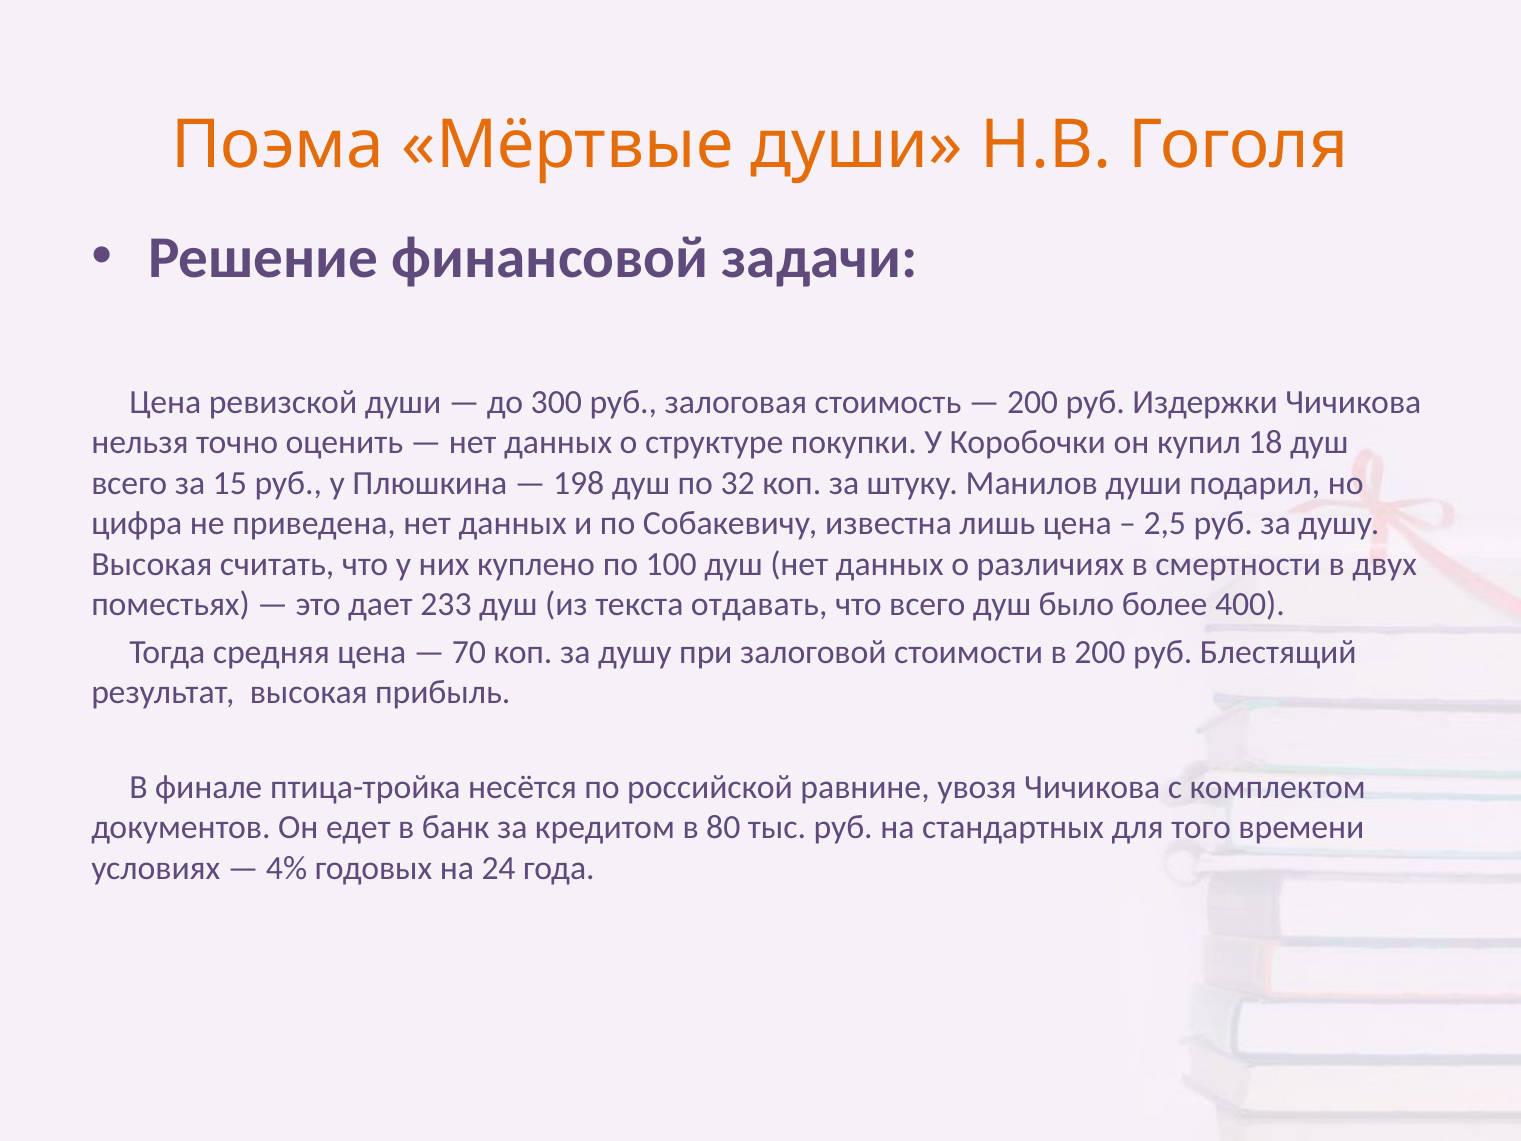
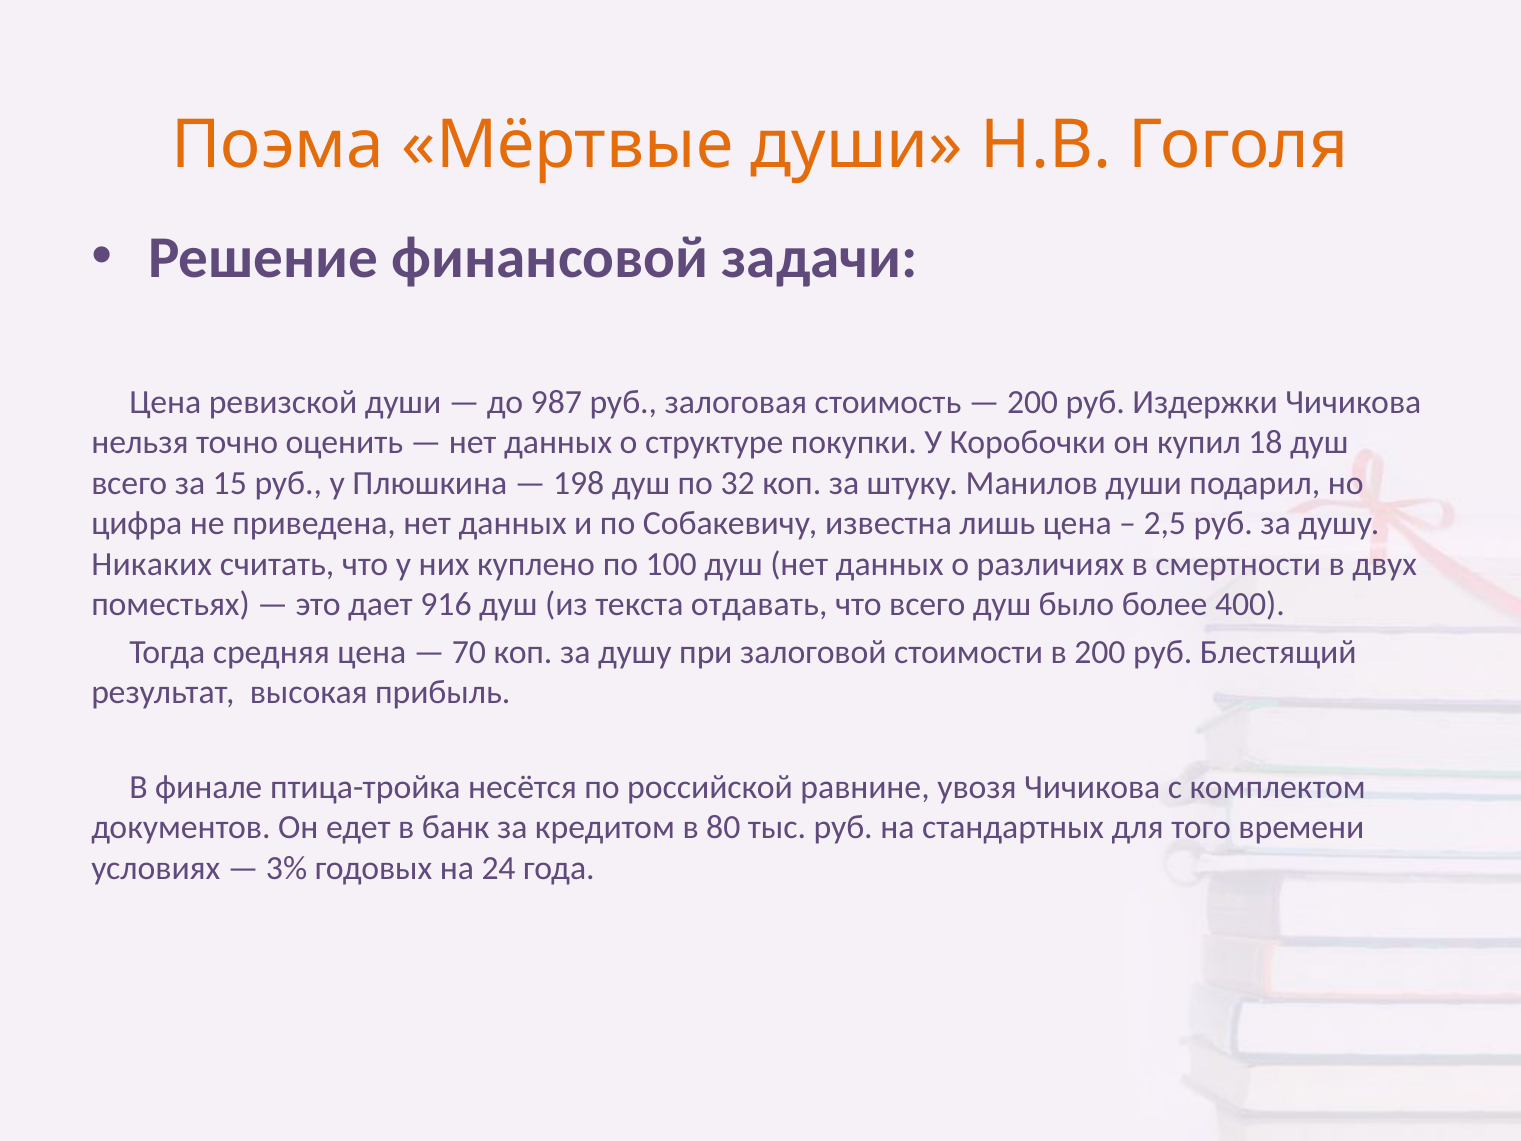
300: 300 -> 987 (556, 402)
Высокая: Высокая -> Никаких (152, 564)
233: 233 -> 916 (446, 605)
4%: 4% -> 3% (287, 868)
